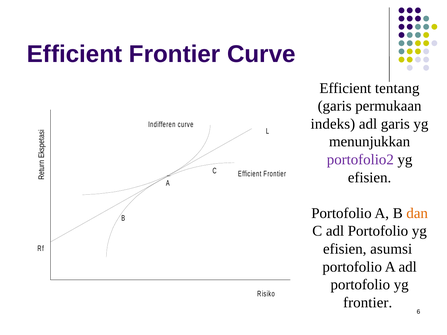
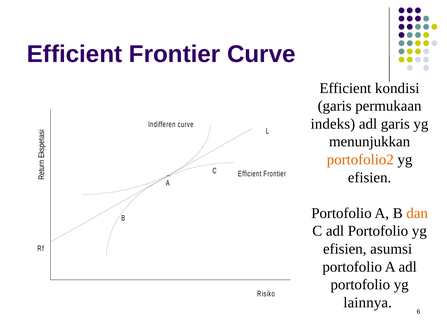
tentang: tentang -> kondisi (397, 88)
portofolio2 colour: purple -> orange (360, 160)
frontier: frontier -> lainnya (368, 303)
